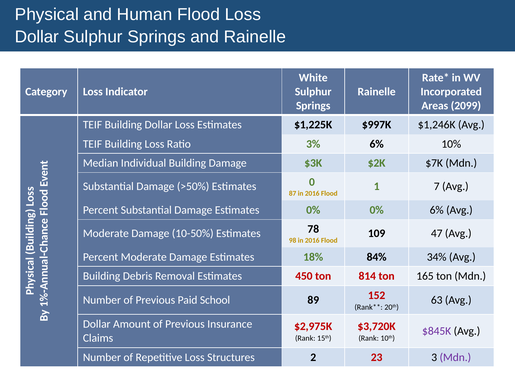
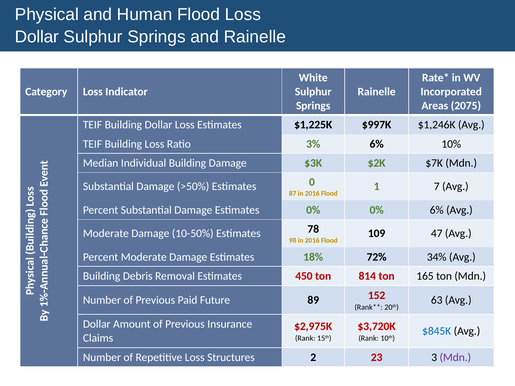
2099: 2099 -> 2075 (466, 106)
84%: 84% -> 72% (377, 257)
School: School -> Future (215, 300)
$845K colour: purple -> blue (437, 331)
